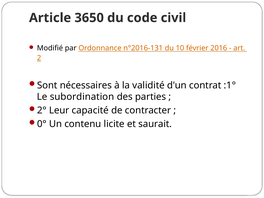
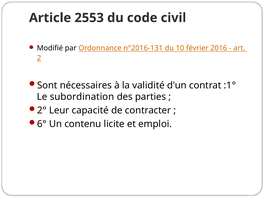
3650: 3650 -> 2553 (89, 18)
0°: 0° -> 6° (42, 124)
saurait: saurait -> emploi (155, 124)
